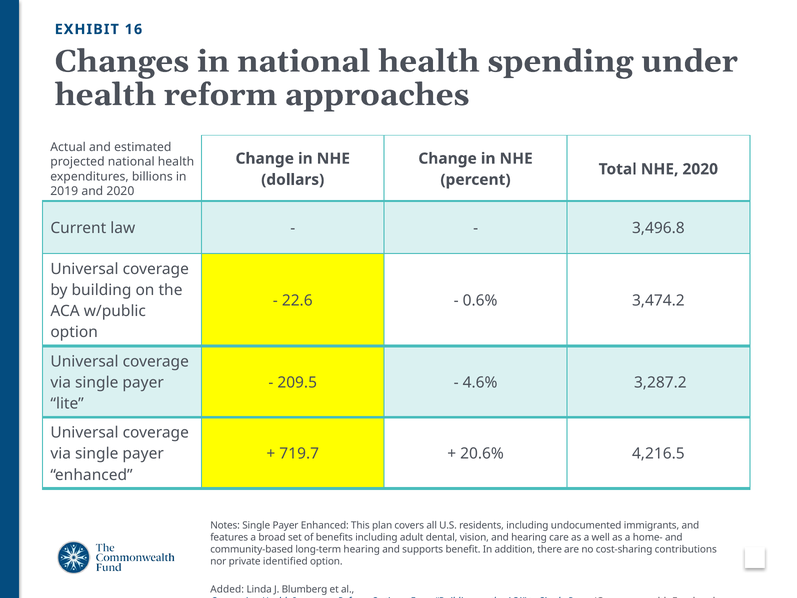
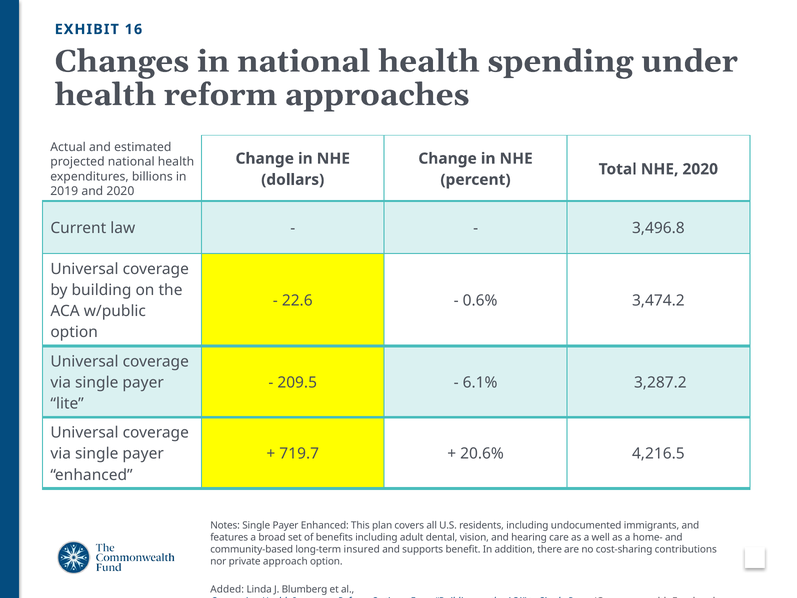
4.6%: 4.6% -> 6.1% (480, 382)
long-term hearing: hearing -> insured (362, 549)
identified: identified -> approach (285, 561)
